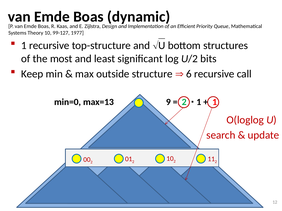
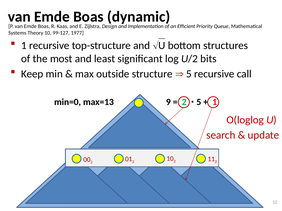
6: 6 -> 5 (189, 74)
2 1: 1 -> 5 (199, 102)
